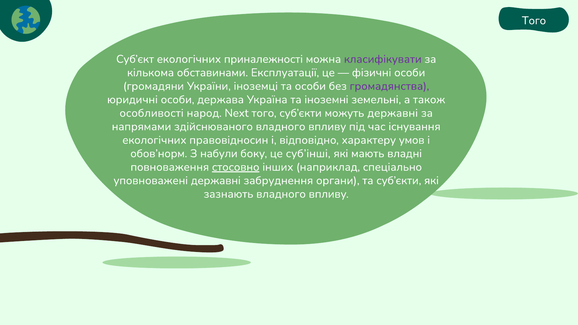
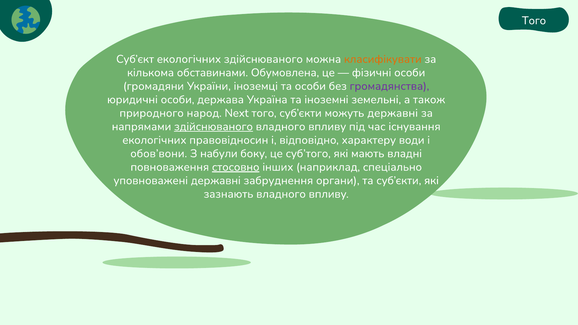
екологічних приналежності: приналежності -> здійснюваного (263, 59)
класифікувати colour: purple -> orange (383, 59)
Експлуатації: Експлуатації -> Обумовлена (285, 73)
особливості: особливості -> природного (152, 113)
здійснюваного underline: none -> present (214, 127)
умов: умов -> води (412, 140)
обов’норм: обов’норм -> обов’вони (159, 154)
суб’інші: суб’інші -> суб’того (308, 154)
